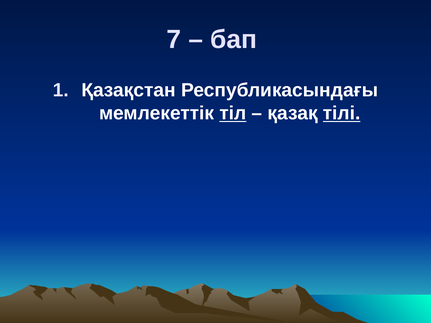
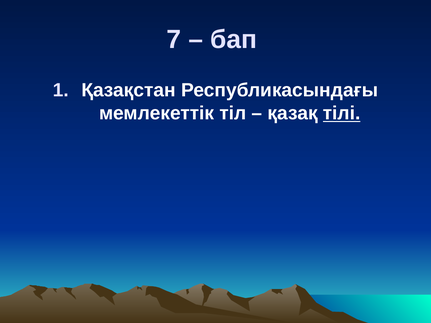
тіл underline: present -> none (233, 113)
